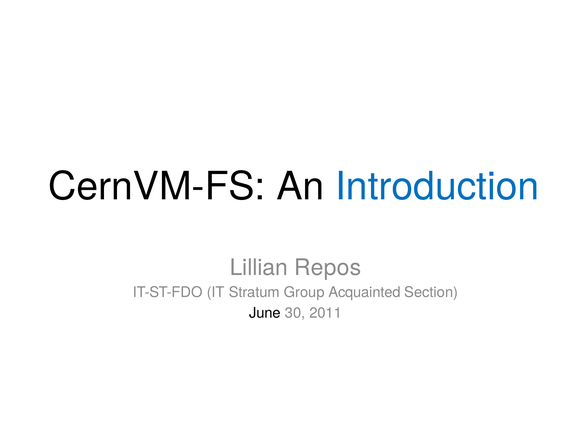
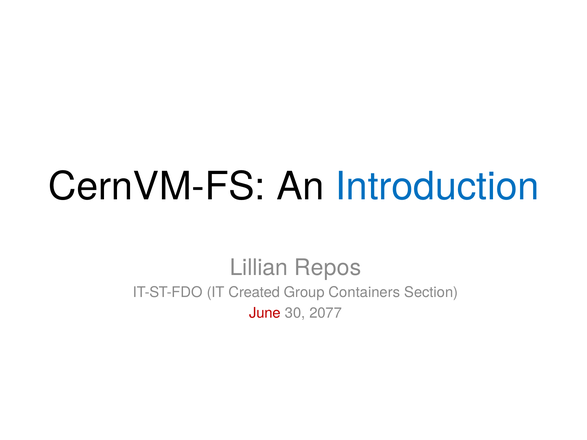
Stratum: Stratum -> Created (254, 293)
Acquainted: Acquainted -> Containers (364, 293)
June colour: black -> red (265, 313)
2011: 2011 -> 2077 (326, 313)
